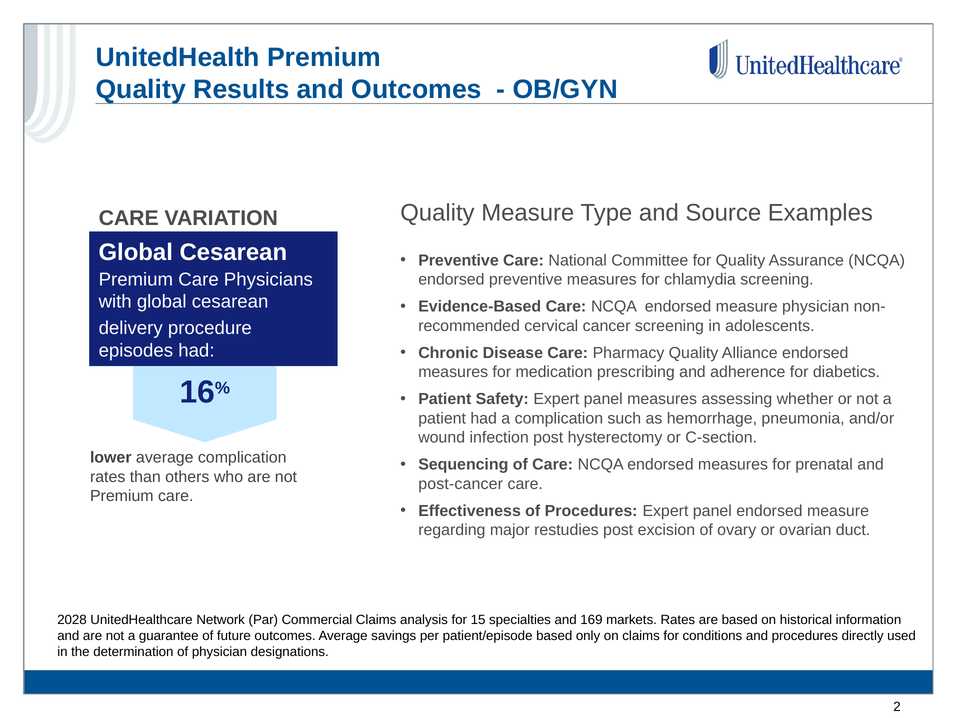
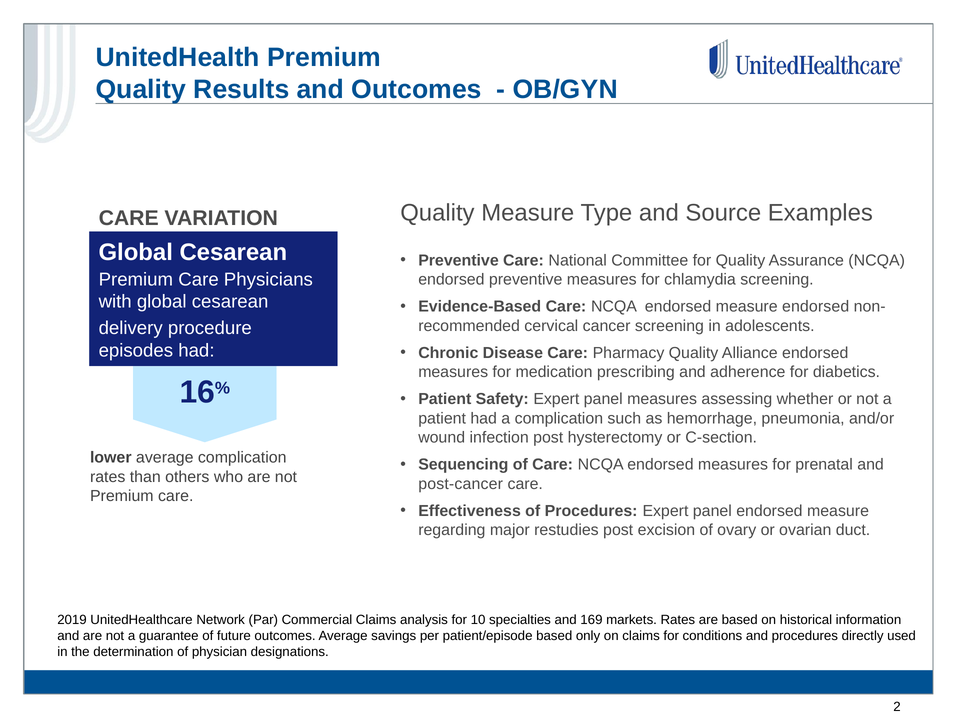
measure physician: physician -> endorsed (816, 307)
2028: 2028 -> 2019 (72, 620)
15: 15 -> 10 (478, 620)
